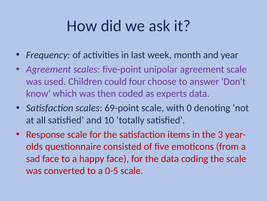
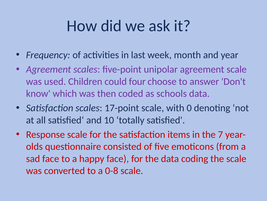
experts: experts -> schools (172, 93)
69-point: 69-point -> 17-point (122, 108)
3: 3 -> 7 (220, 134)
0-5: 0-5 -> 0-8 (112, 170)
